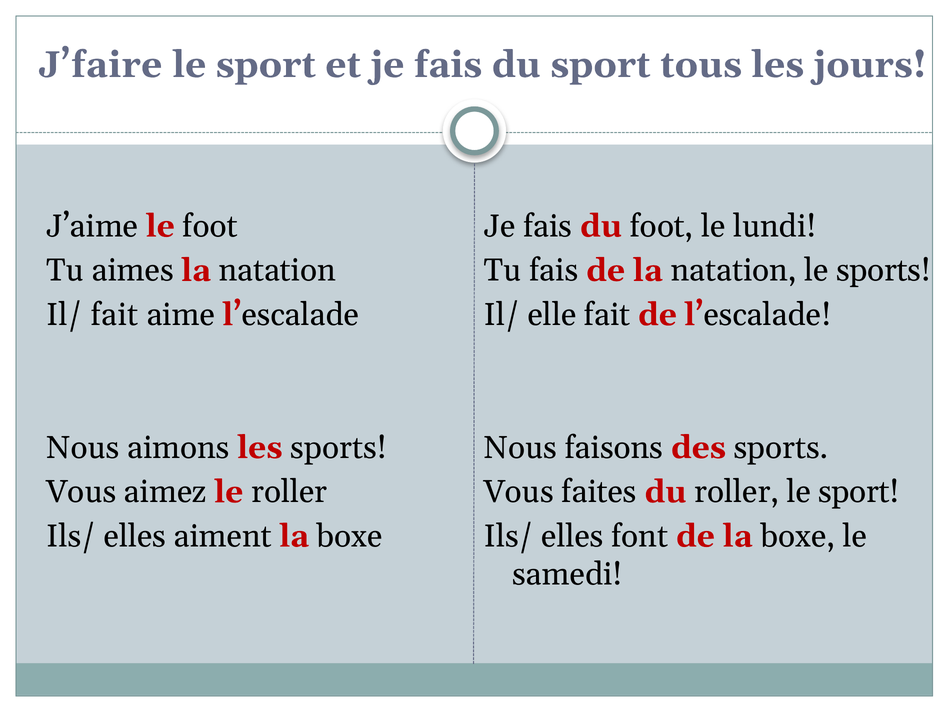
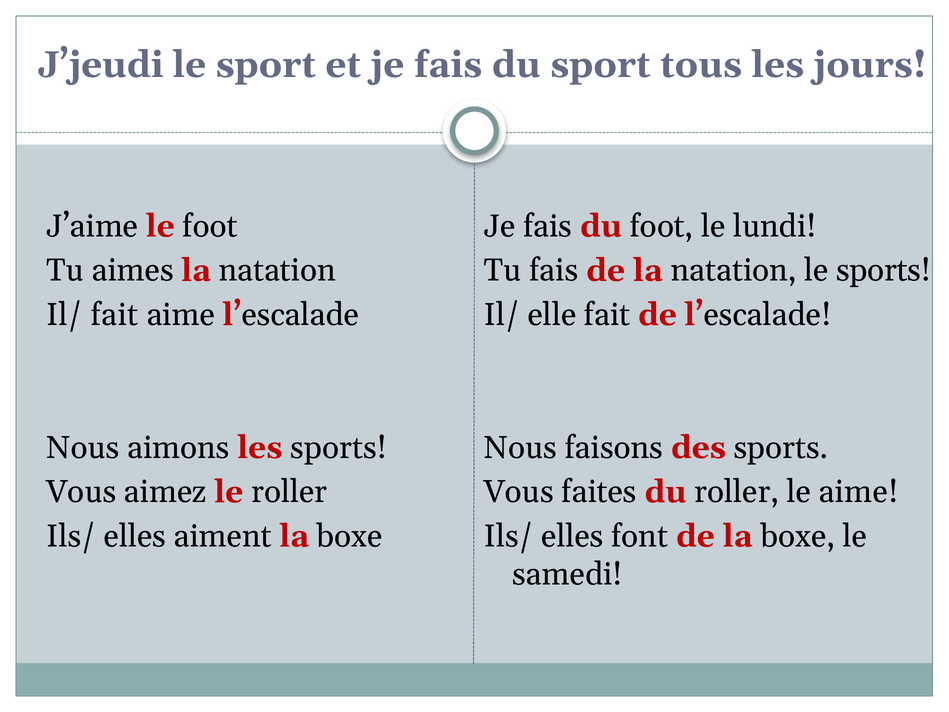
J’faire: J’faire -> J’jeudi (101, 65)
roller le sport: sport -> aime (859, 492)
